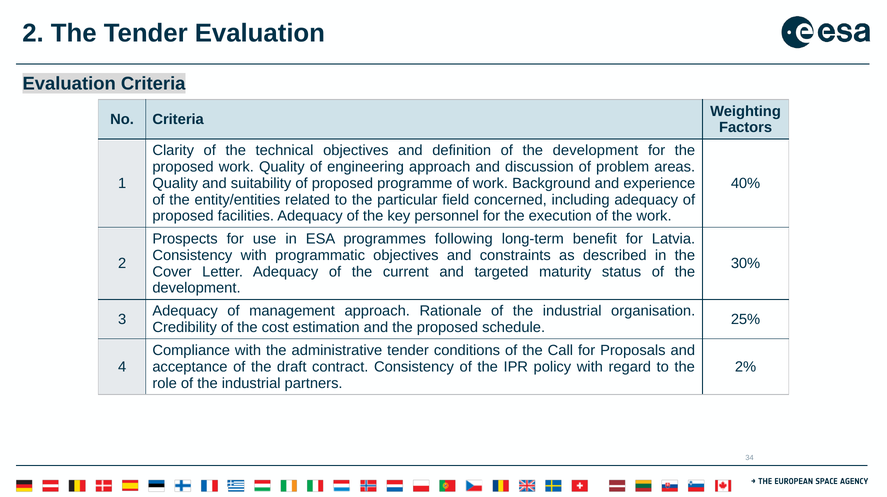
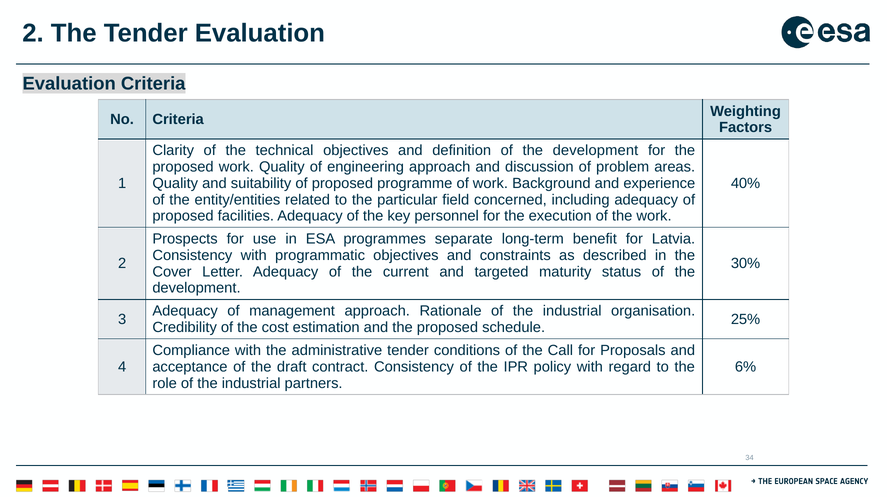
following: following -> separate (464, 239)
2%: 2% -> 6% (746, 367)
